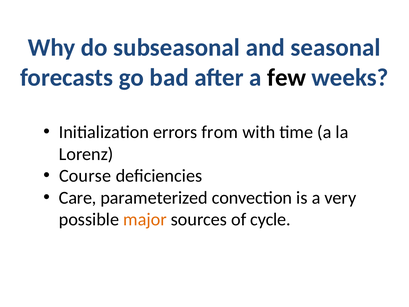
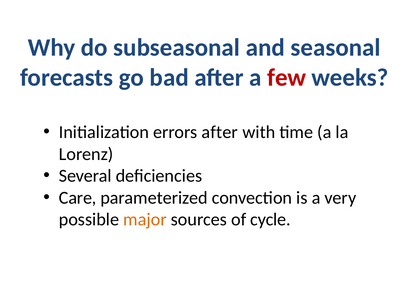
few colour: black -> red (287, 77)
errors from: from -> after (220, 132)
Course: Course -> Several (85, 176)
